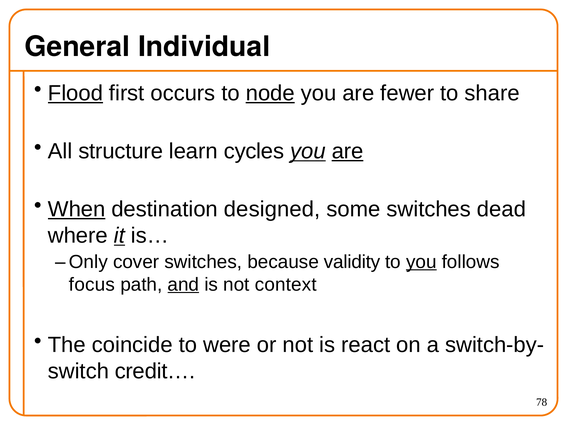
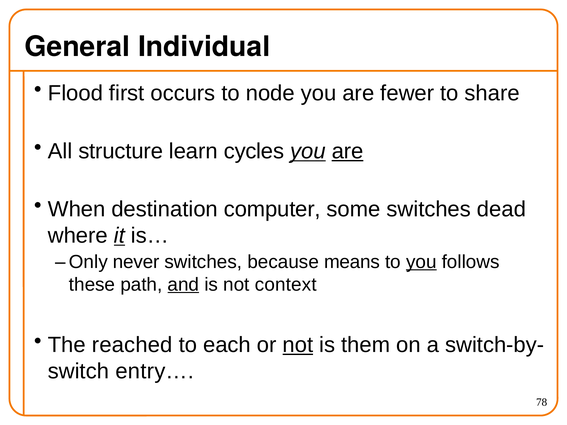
Flood underline: present -> none (75, 93)
node underline: present -> none (270, 93)
When underline: present -> none (77, 209)
designed: designed -> computer (272, 209)
cover: cover -> never (136, 262)
validity: validity -> means (352, 262)
focus: focus -> these (92, 285)
coincide: coincide -> reached (132, 345)
were: were -> each (227, 345)
not underline: none -> present (298, 345)
react: react -> them (366, 345)
credit…: credit… -> entry… (155, 371)
